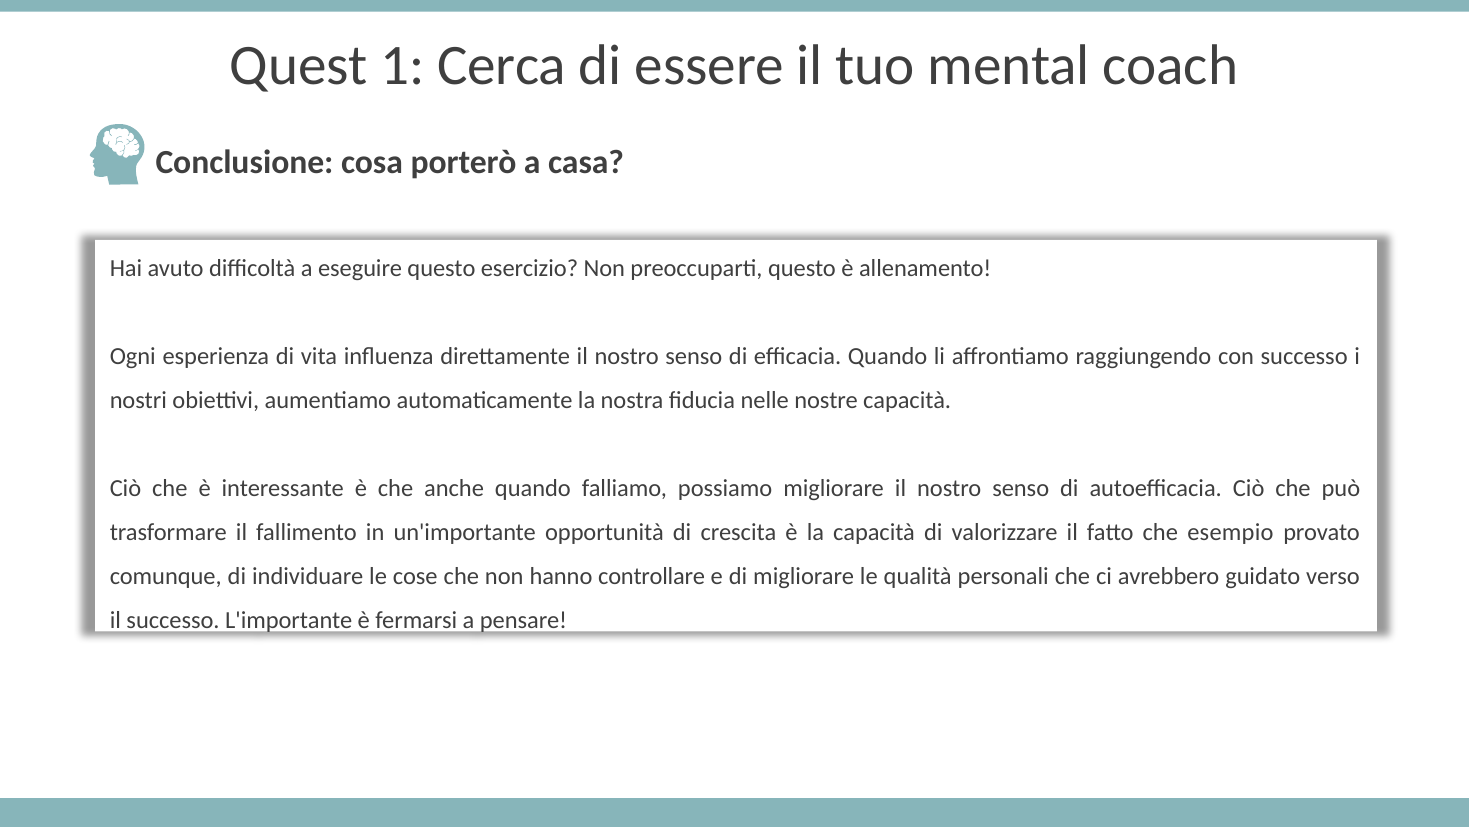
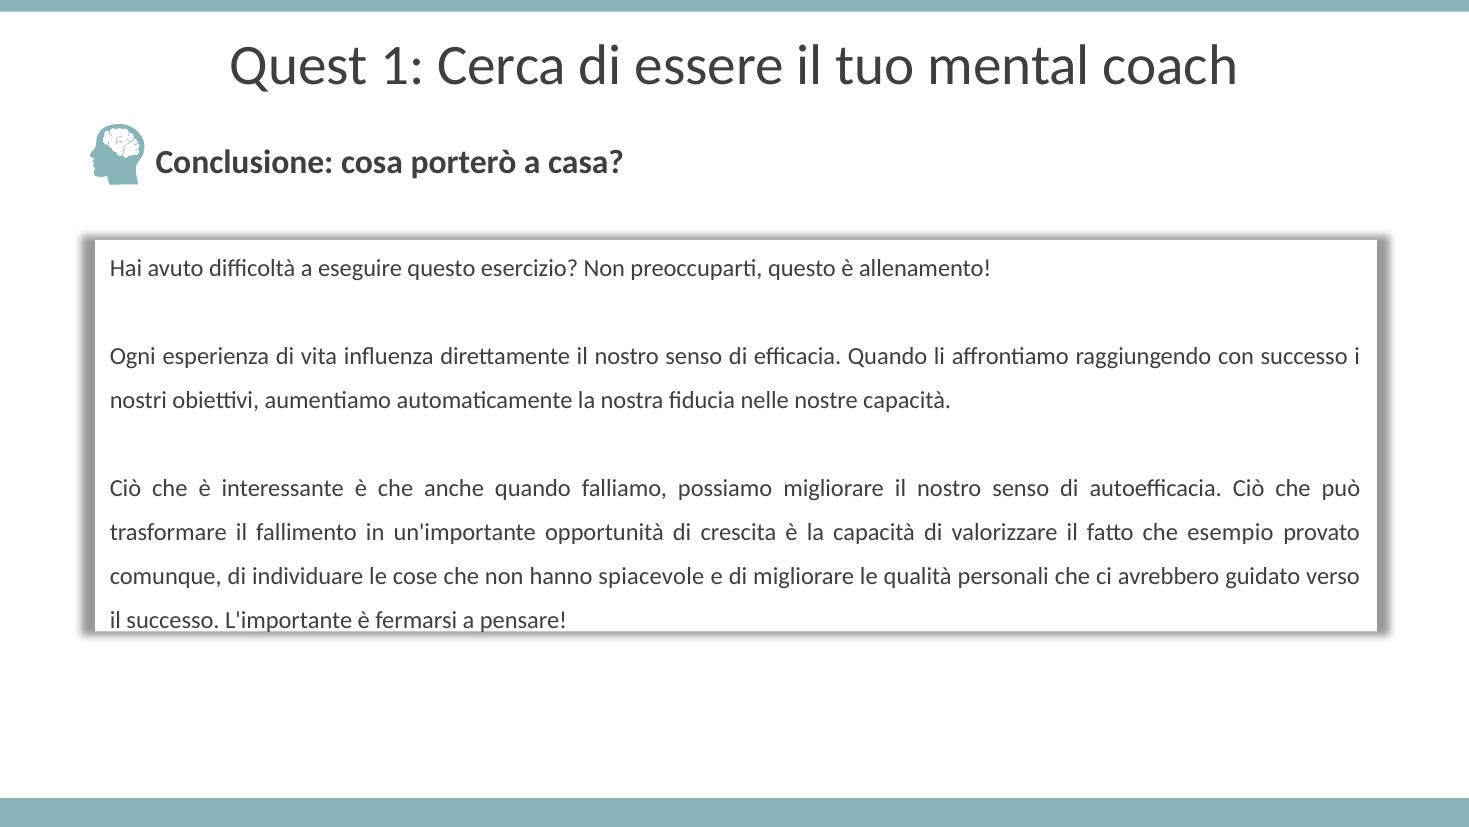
controllare: controllare -> spiacevole (651, 576)
